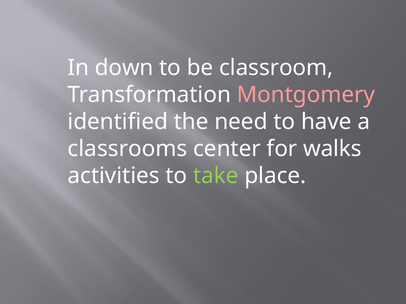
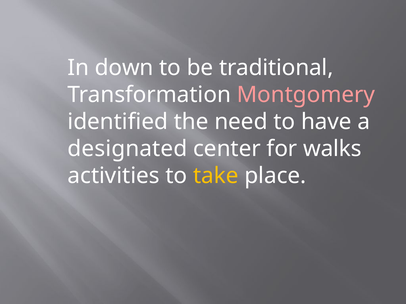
classroom: classroom -> traditional (276, 68)
classrooms: classrooms -> designated (127, 149)
take colour: light green -> yellow (216, 176)
